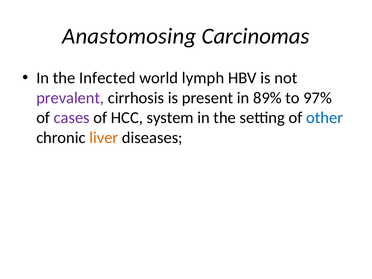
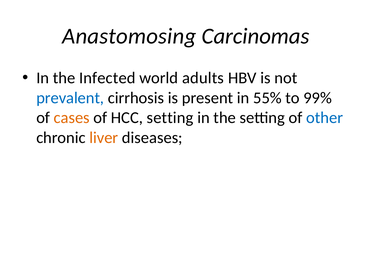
lymph: lymph -> adults (203, 78)
prevalent colour: purple -> blue (70, 98)
89%: 89% -> 55% (267, 98)
97%: 97% -> 99% (318, 98)
cases colour: purple -> orange (72, 118)
HCC system: system -> setting (170, 118)
